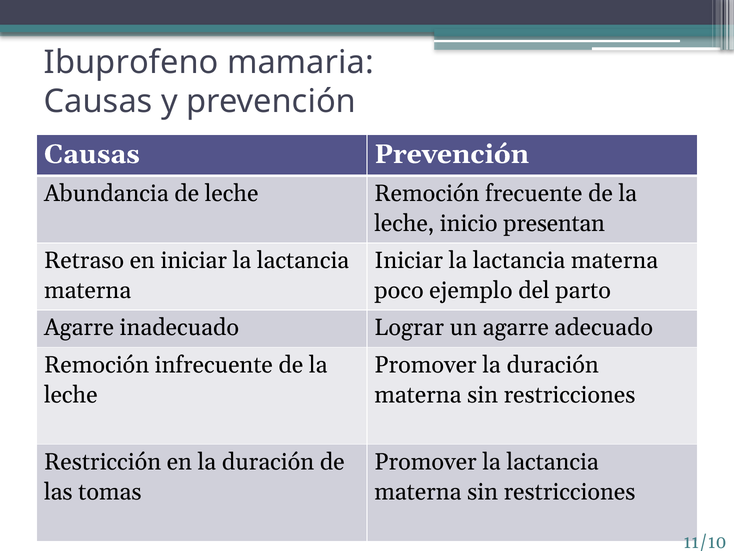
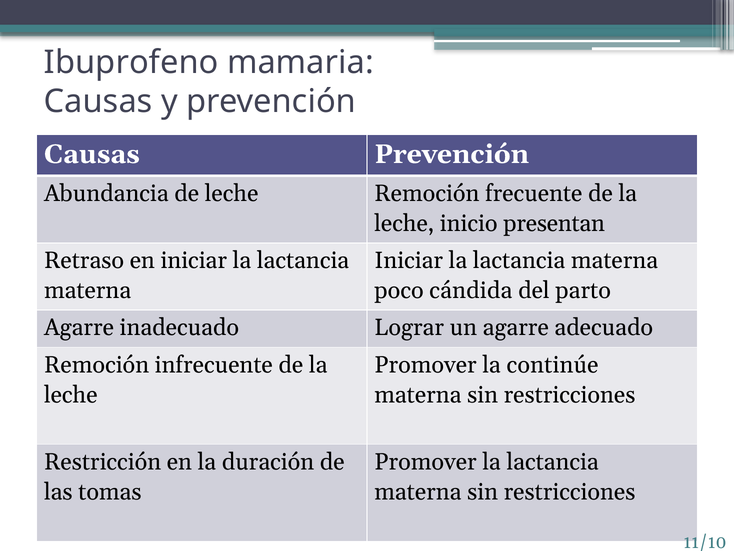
ejemplo: ejemplo -> cándida (471, 290)
Promover la duración: duración -> continúe (553, 365)
